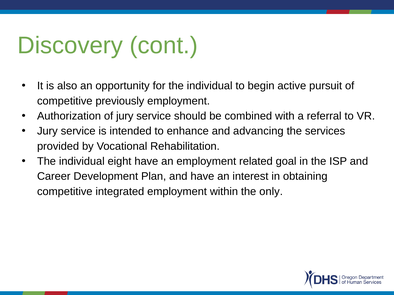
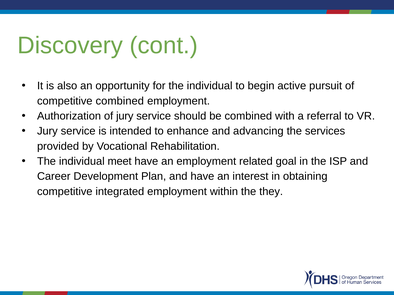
competitive previously: previously -> combined (120, 101)
eight: eight -> meet (120, 162)
only: only -> they (271, 192)
